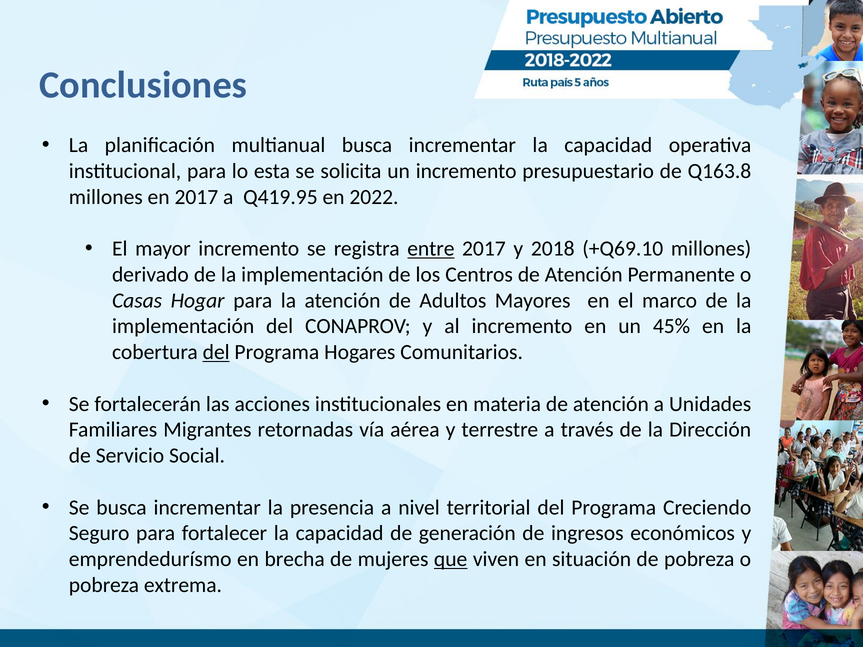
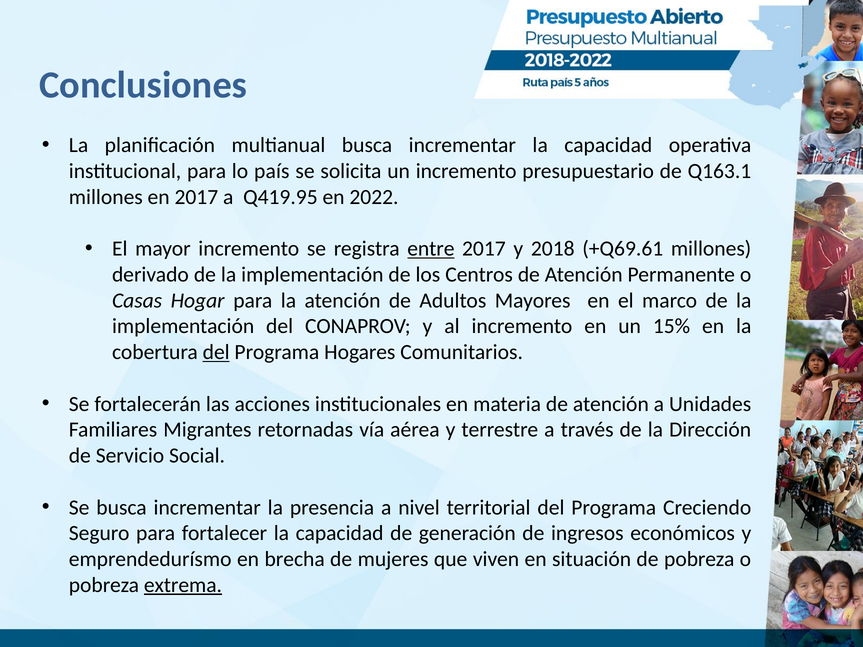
esta: esta -> país (272, 171)
Q163.8: Q163.8 -> Q163.1 (719, 171)
+Q69.10: +Q69.10 -> +Q69.61 (623, 249)
45%: 45% -> 15% (672, 326)
que underline: present -> none (451, 559)
extrema underline: none -> present (183, 585)
